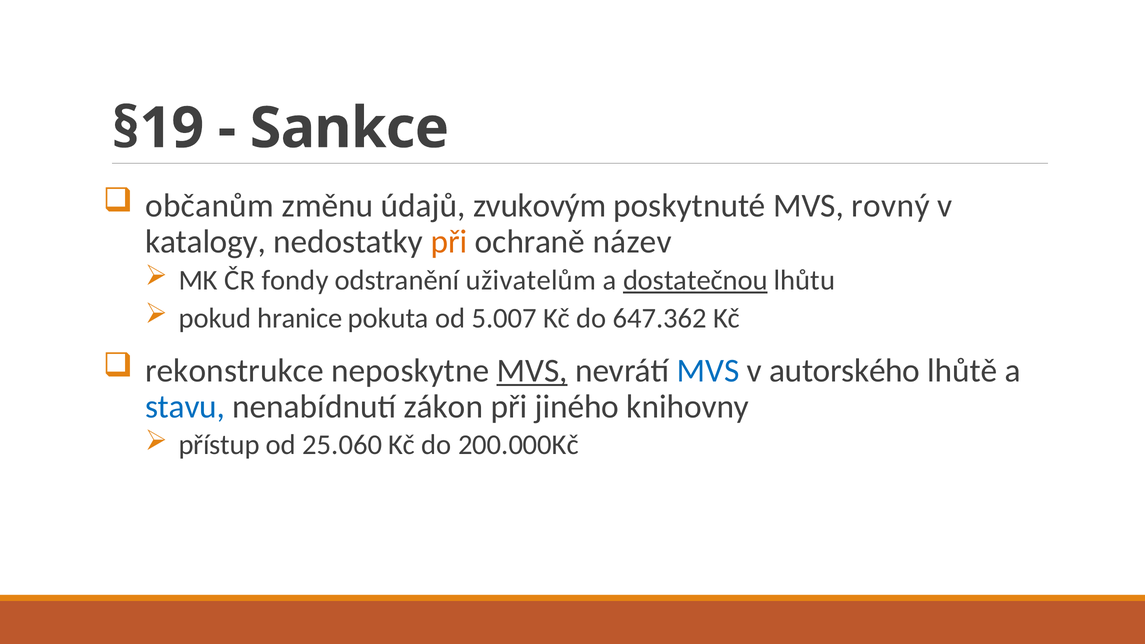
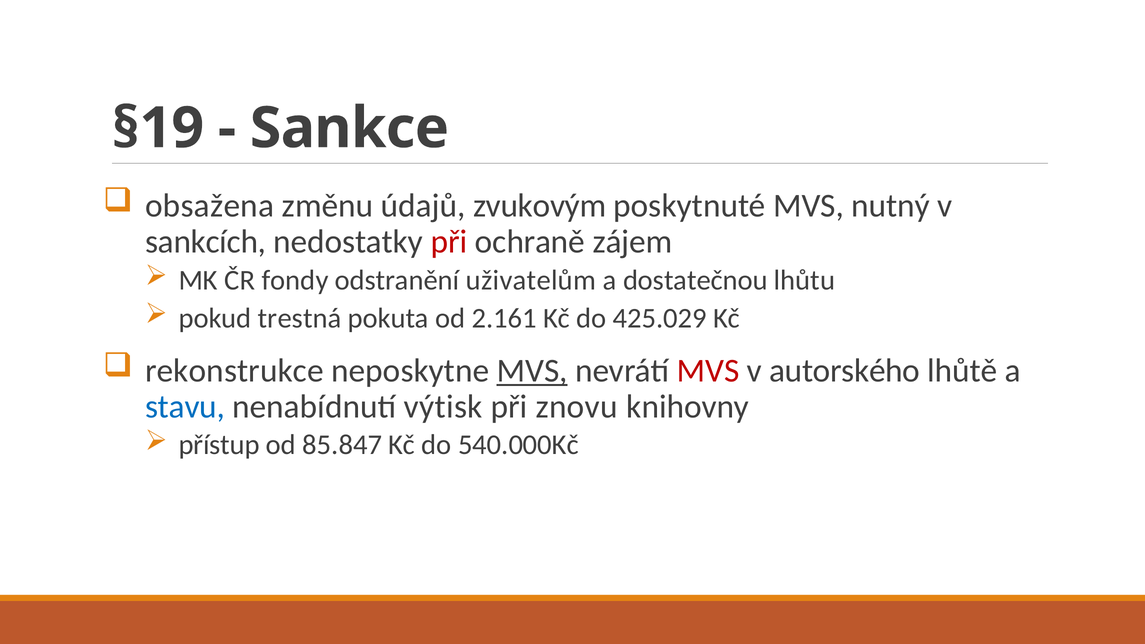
občanům: občanům -> obsažena (210, 206)
rovný: rovný -> nutný (891, 206)
katalogy: katalogy -> sankcích (206, 242)
při colour: orange -> red (449, 242)
název: název -> zájem (632, 242)
dostatečnou underline: present -> none (695, 280)
hranice: hranice -> trestná (300, 318)
5.007: 5.007 -> 2.161 (504, 318)
647.362: 647.362 -> 425.029 (660, 318)
MVS colour: blue -> red (708, 371)
zákon: zákon -> výtisk (443, 407)
jiného: jiného -> znovu (577, 407)
25.060: 25.060 -> 85.847 (342, 445)
200.000Kč: 200.000Kč -> 540.000Kč (518, 445)
